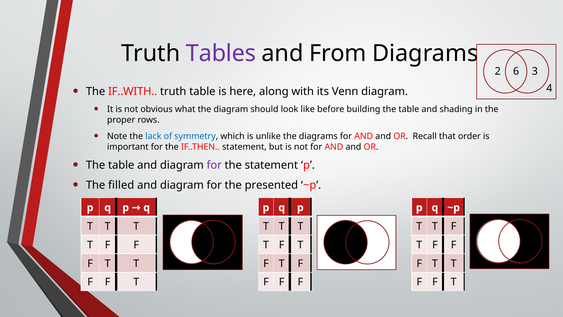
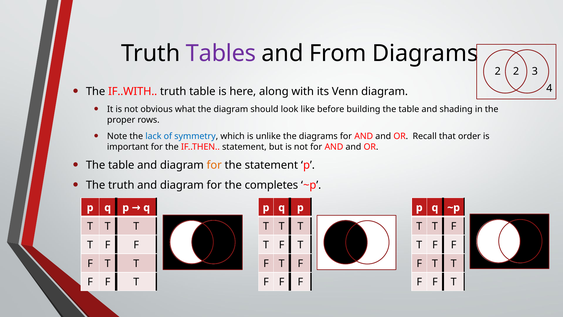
2 6: 6 -> 2 (516, 71)
for colour: purple -> orange (214, 165)
The filled: filled -> truth (121, 185)
presented: presented -> completes (271, 185)
